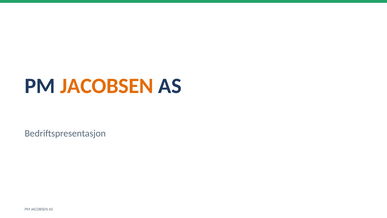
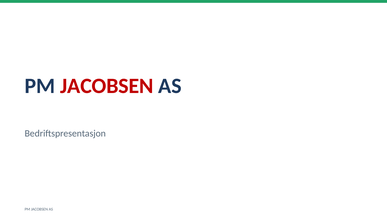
JACOBSEN colour: orange -> red (107, 86)
